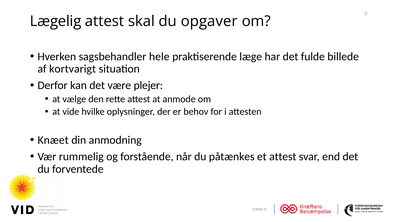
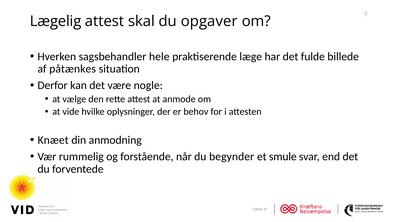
kortvarigt: kortvarigt -> påtænkes (73, 69)
plejer: plejer -> nogle (148, 86)
påtænkes: påtænkes -> begynder (232, 157)
et attest: attest -> smule (283, 157)
